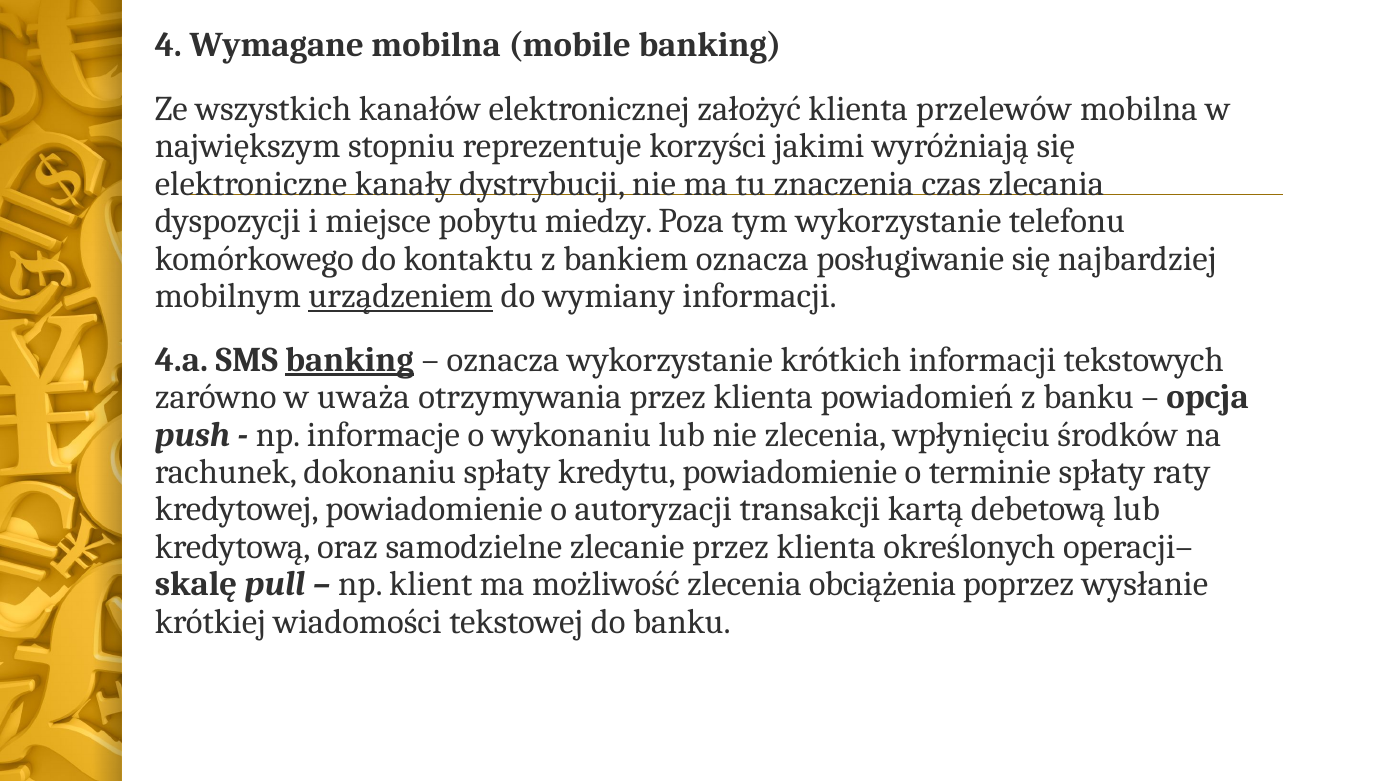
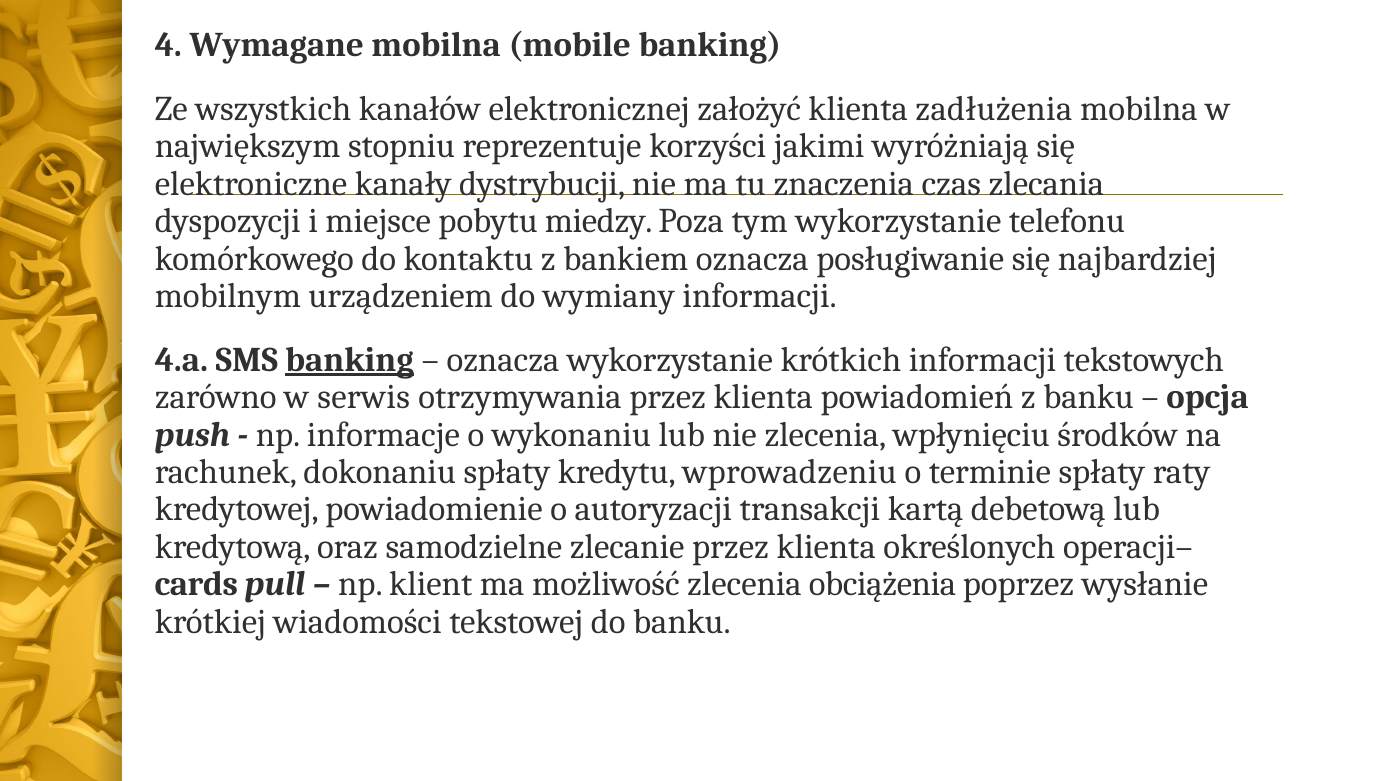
przelewów: przelewów -> zadłużenia (994, 109)
urządzeniem underline: present -> none (401, 296)
uważa: uważa -> serwis (364, 397)
kredytu powiadomienie: powiadomienie -> wprowadzeniu (790, 472)
skalę: skalę -> cards (196, 584)
